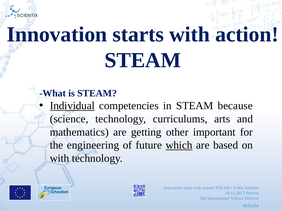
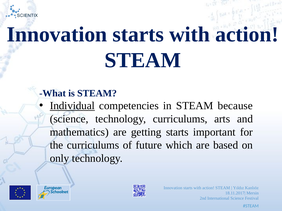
getting other: other -> starts (177, 132)
the engineering: engineering -> curriculums (93, 145)
which underline: present -> none (179, 145)
with: with -> only (60, 159)
